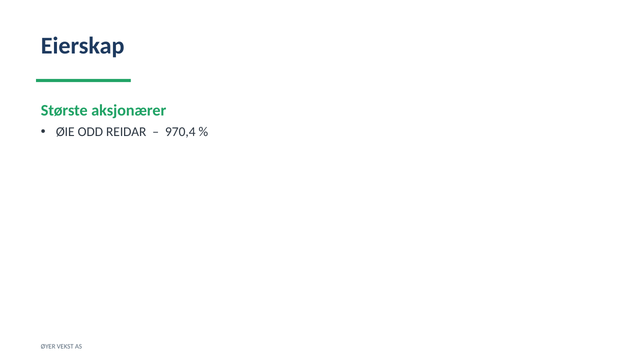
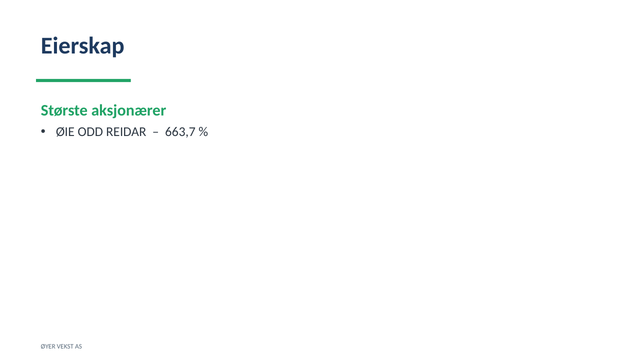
970,4: 970,4 -> 663,7 (180, 132)
